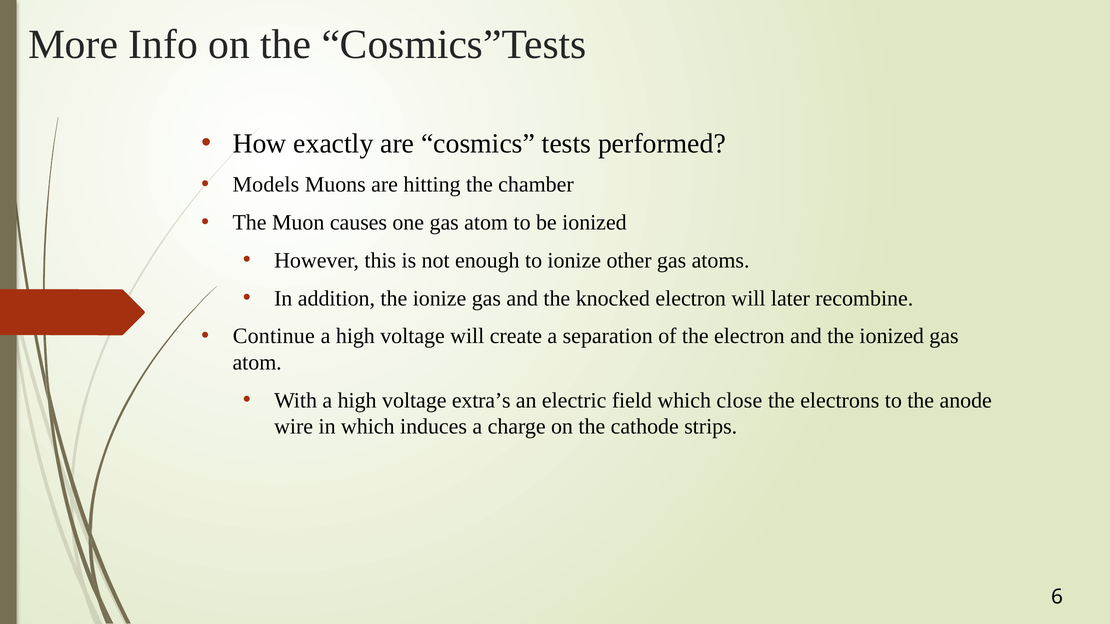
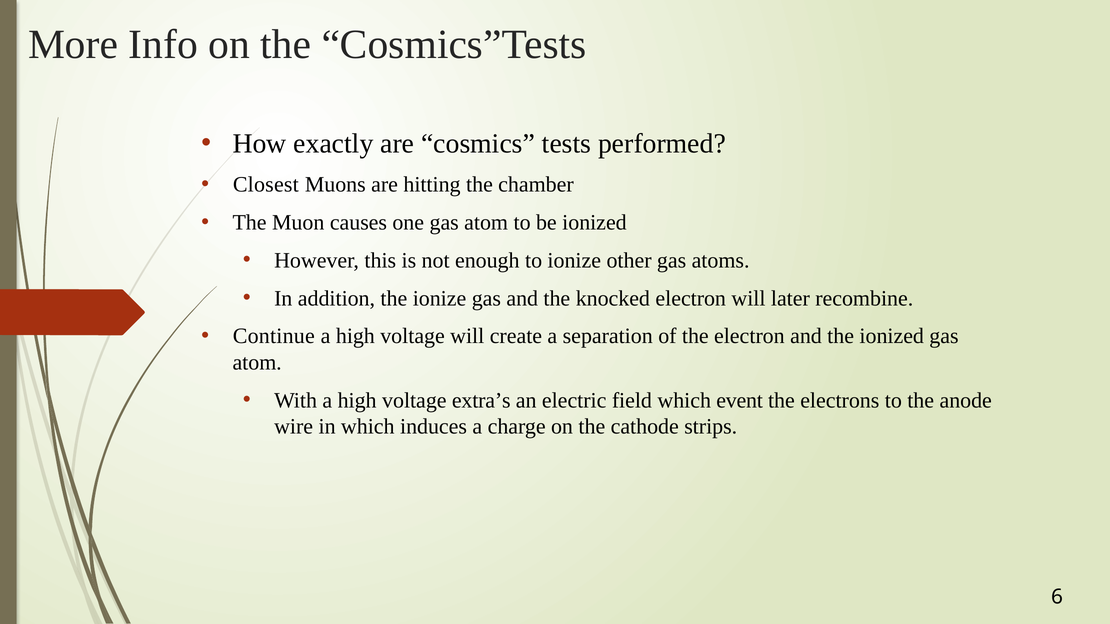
Models: Models -> Closest (266, 185)
close: close -> event (740, 401)
